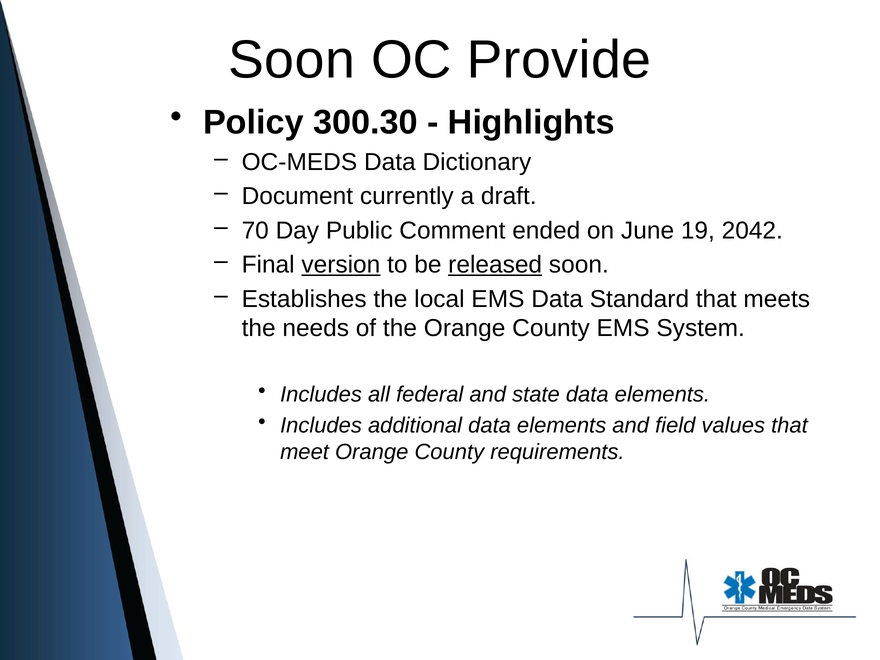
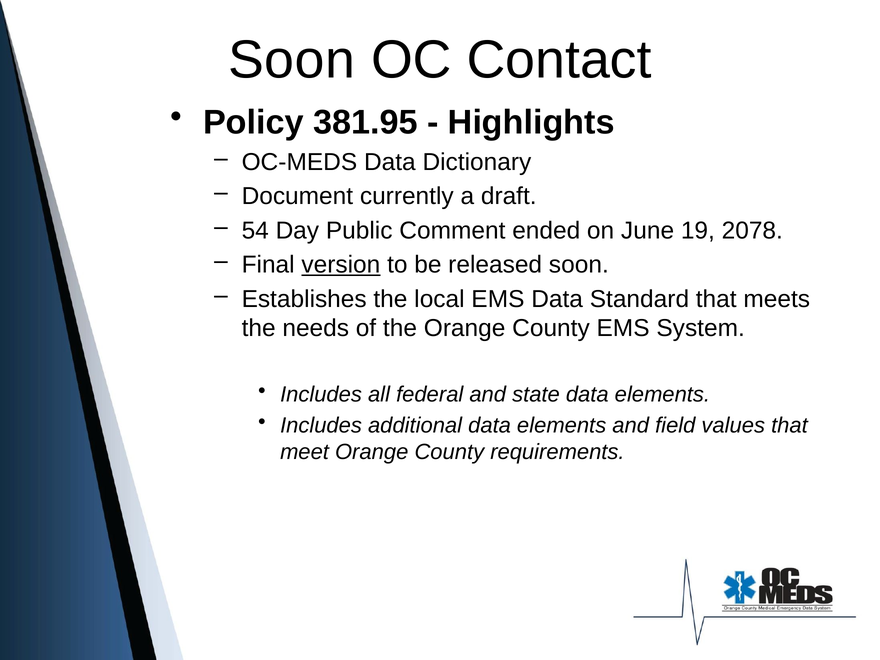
Provide: Provide -> Contact (559, 60)
300.30: 300.30 -> 381.95 (365, 123)
70: 70 -> 54 (255, 231)
2042: 2042 -> 2078 (752, 231)
released underline: present -> none (495, 265)
